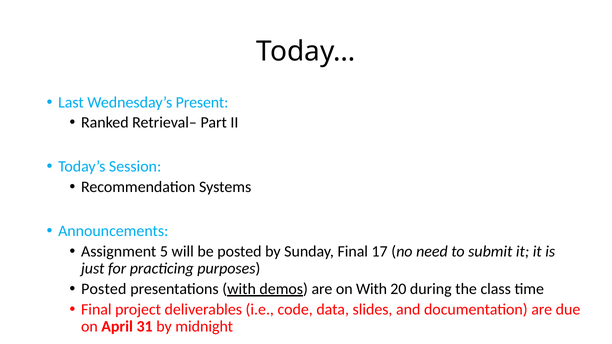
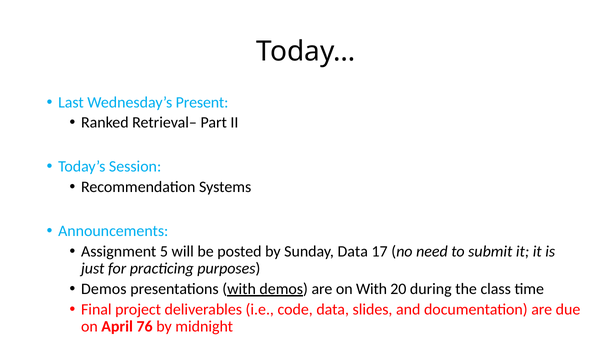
Sunday Final: Final -> Data (353, 252)
Posted: Posted -> Demos (104, 289)
31: 31 -> 76 (145, 327)
